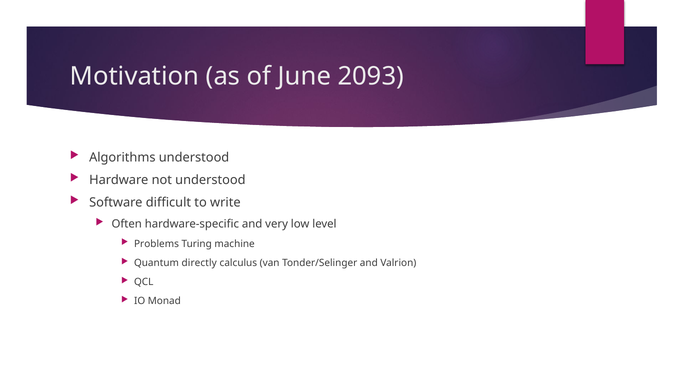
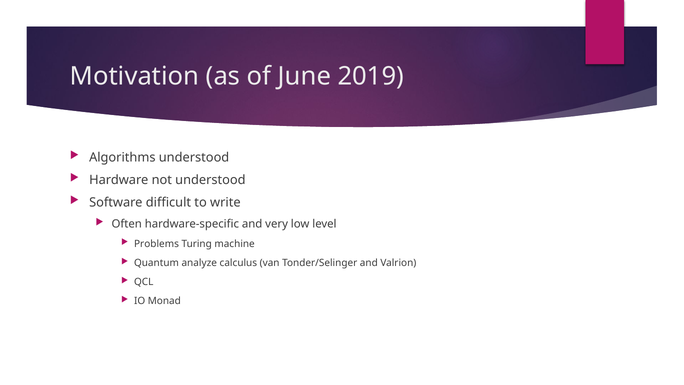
2093: 2093 -> 2019 (371, 76)
directly: directly -> analyze (199, 263)
